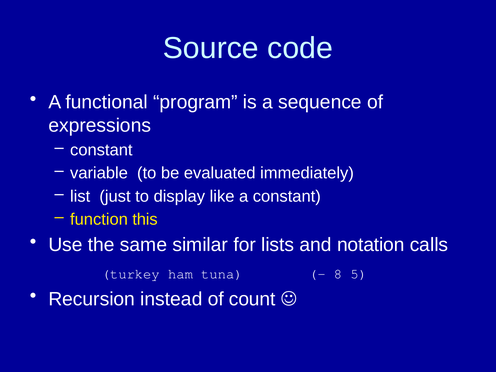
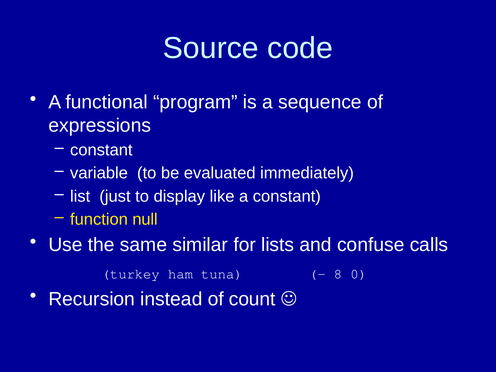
this: this -> null (145, 219)
notation: notation -> confuse (371, 245)
5: 5 -> 0 (359, 274)
